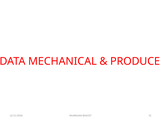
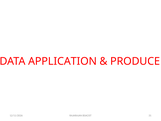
MECHANICAL: MECHANICAL -> APPLICATION (62, 61)
